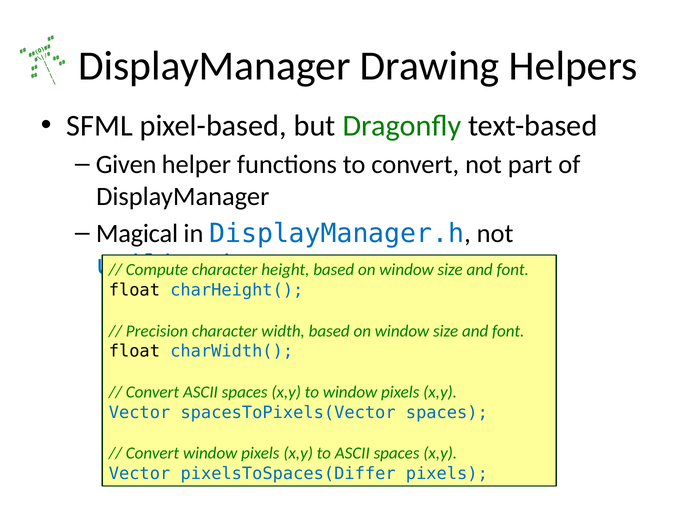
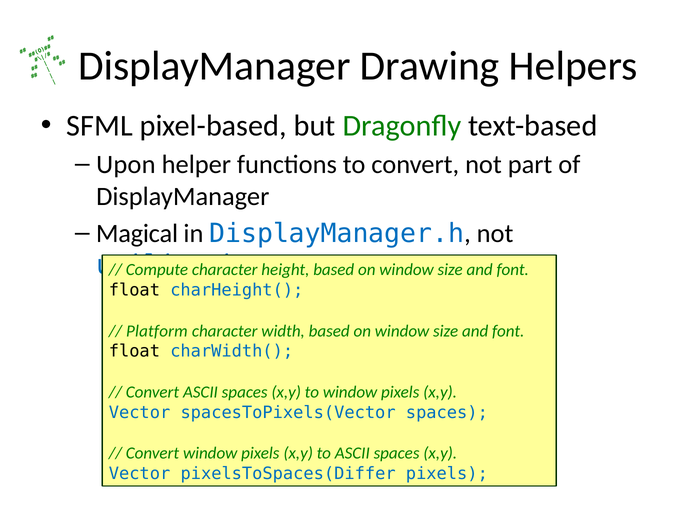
Given: Given -> Upon (126, 165)
Precision: Precision -> Platform (157, 331)
